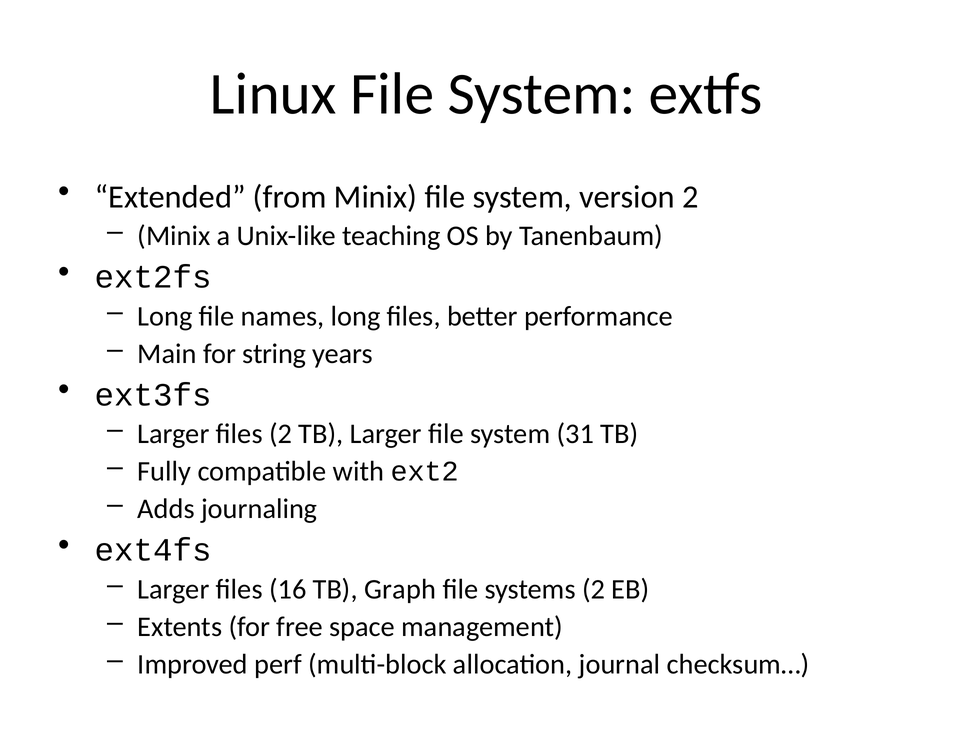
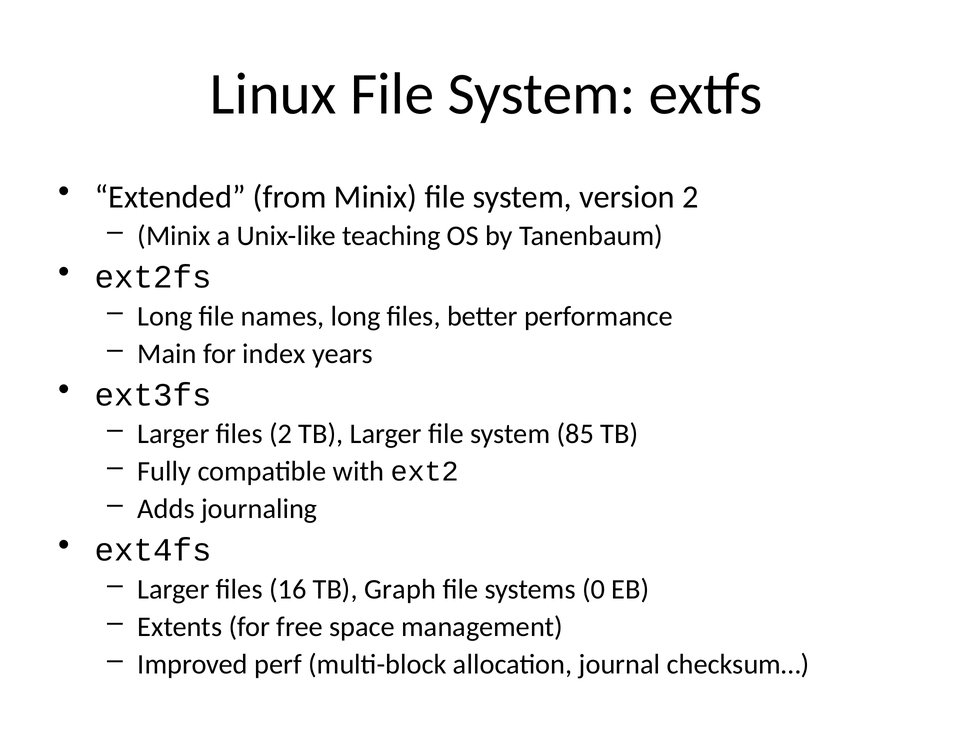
string: string -> index (274, 354)
31: 31 -> 85 (575, 434)
systems 2: 2 -> 0 (594, 589)
